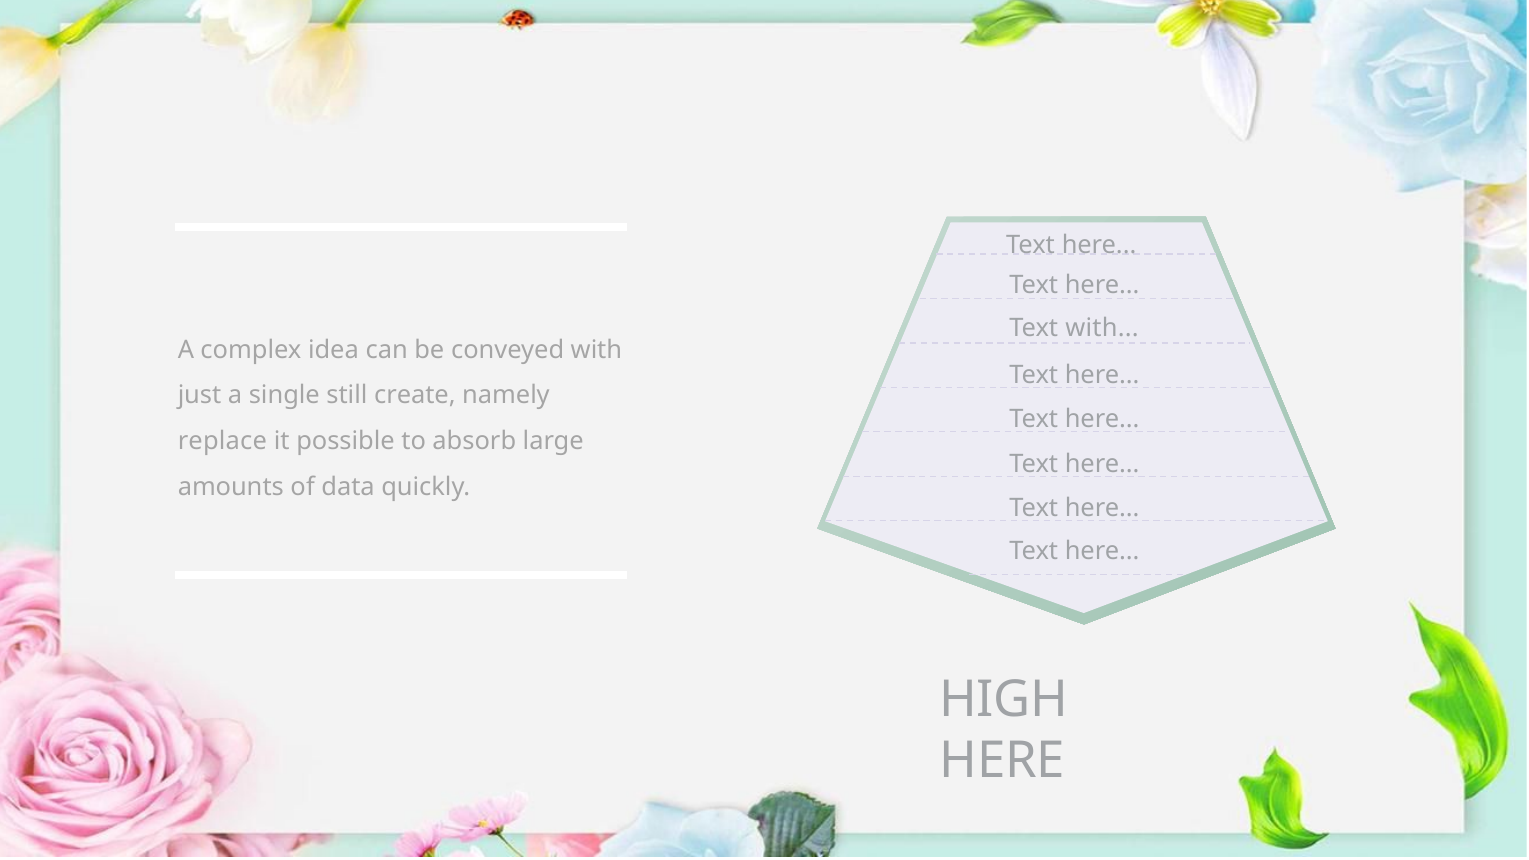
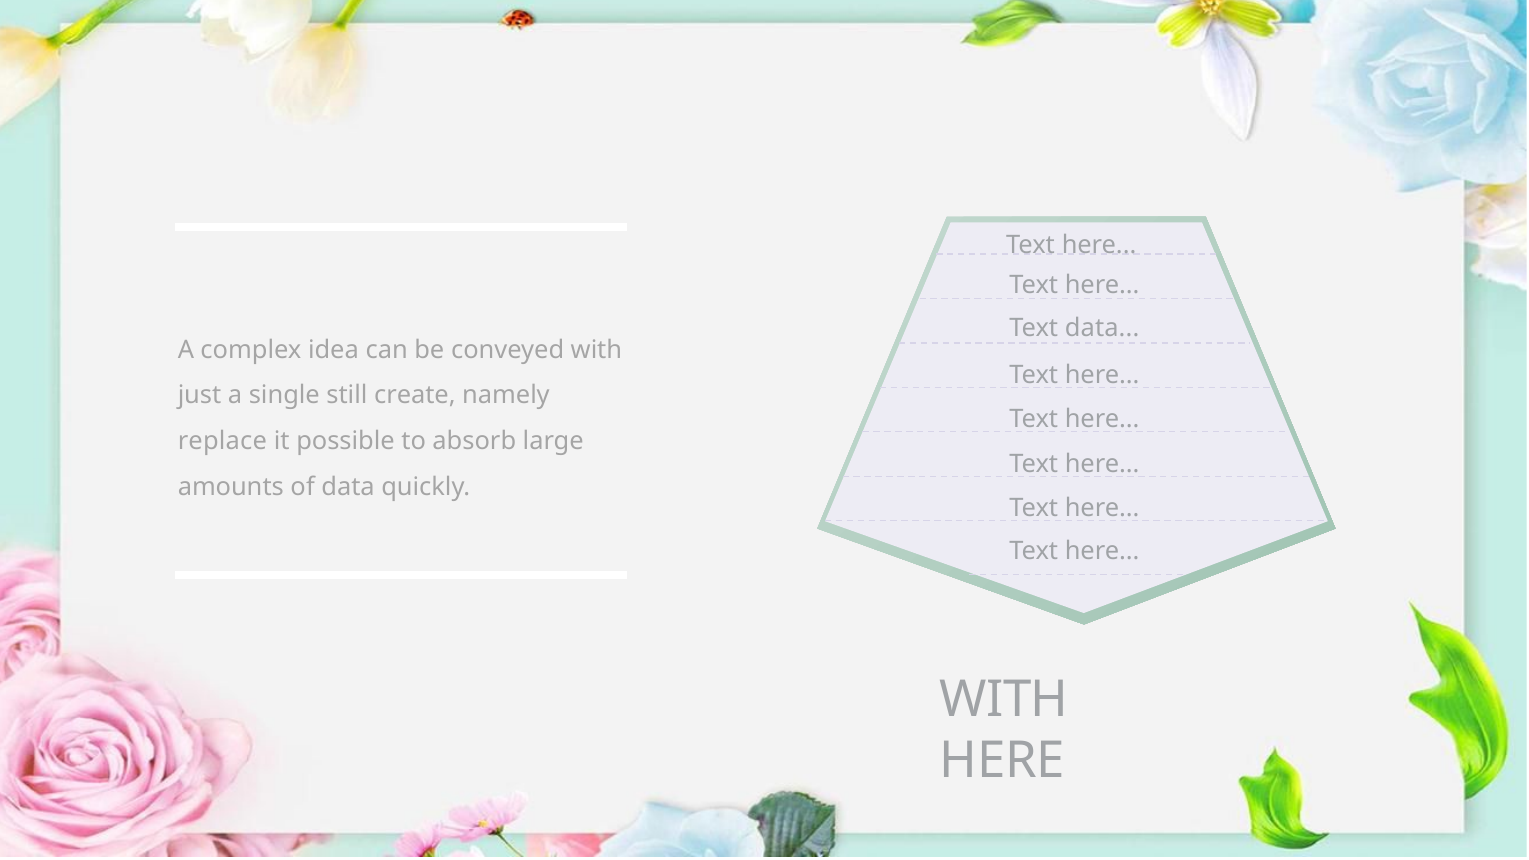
Text with: with -> data (1102, 328)
HIGH: HIGH -> WITH (1004, 700)
